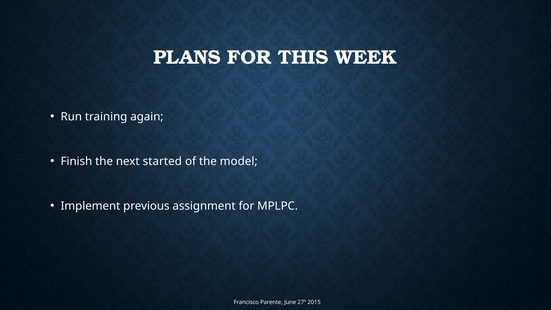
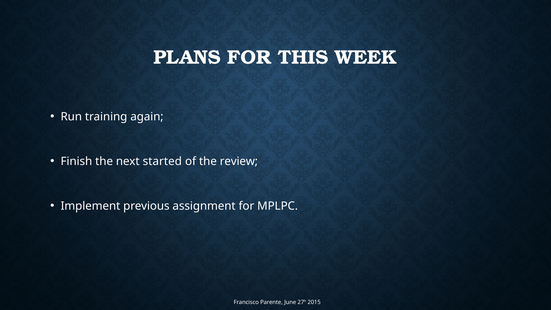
model: model -> review (239, 161)
